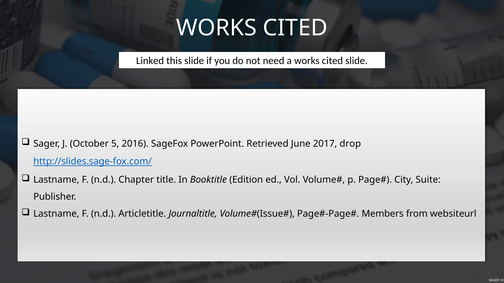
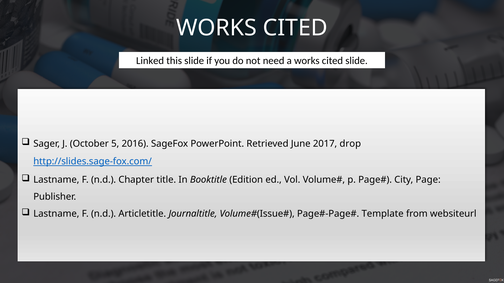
Suite: Suite -> Page (428, 180)
Members: Members -> Template (383, 214)
